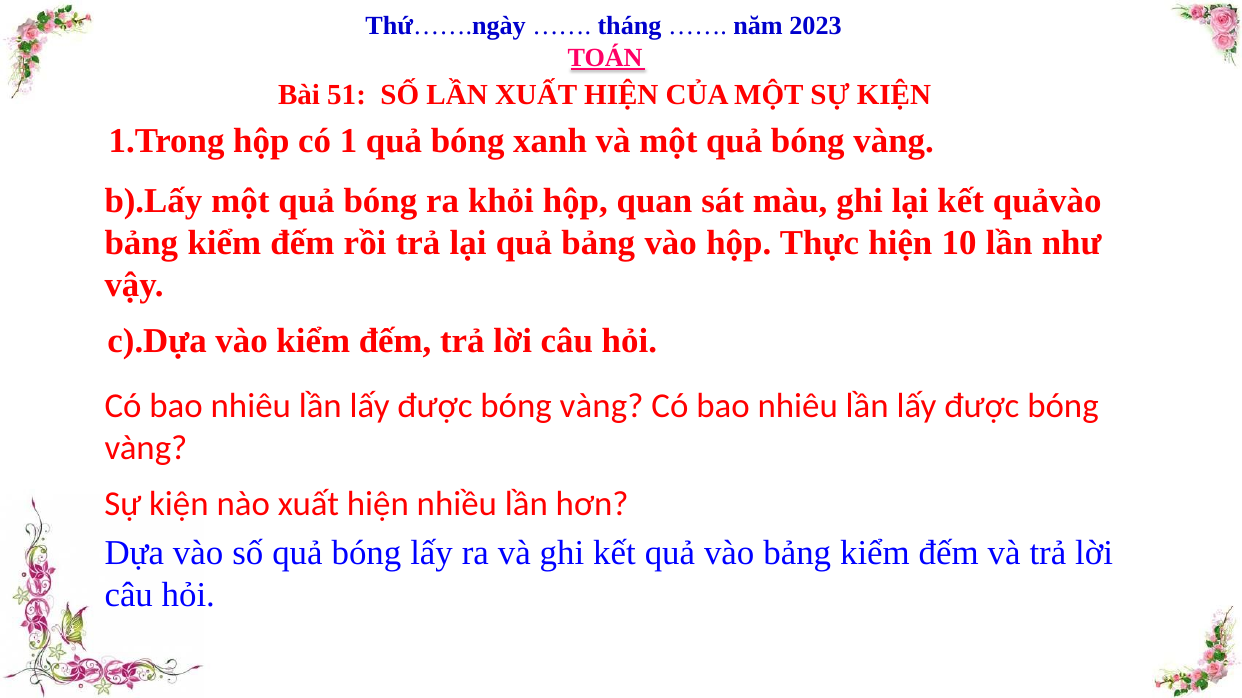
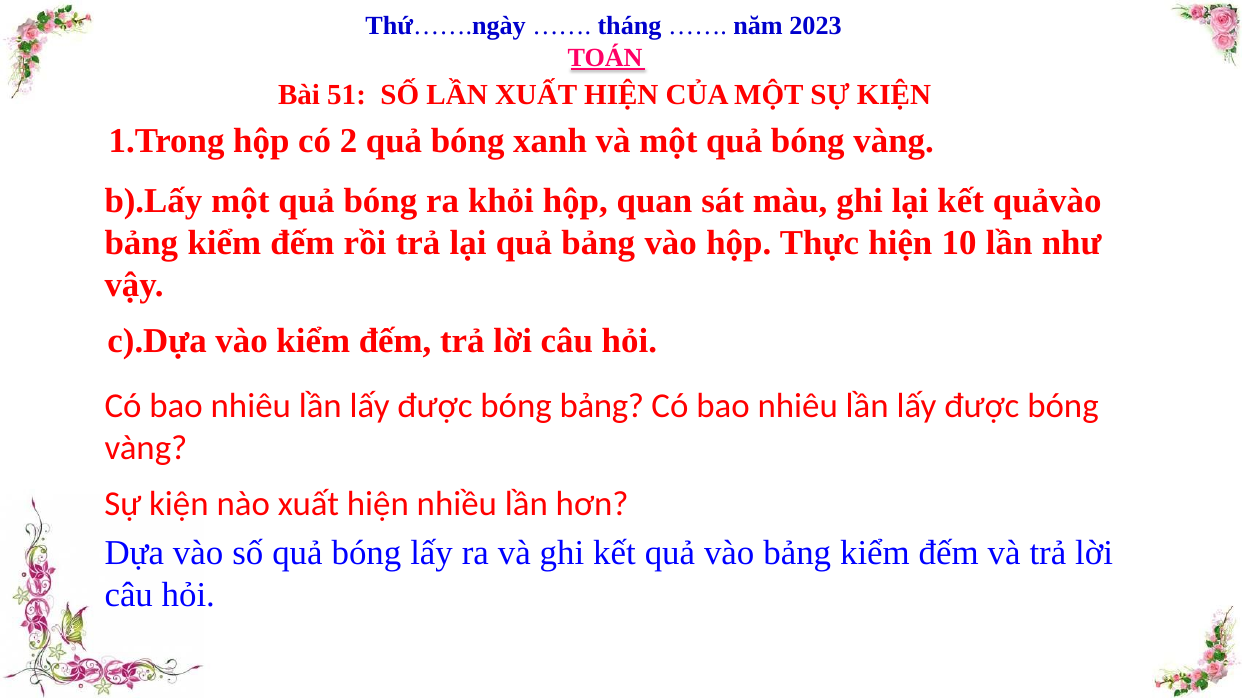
1: 1 -> 2 (349, 141)
vàng: vàng -> bảng (602, 406)
